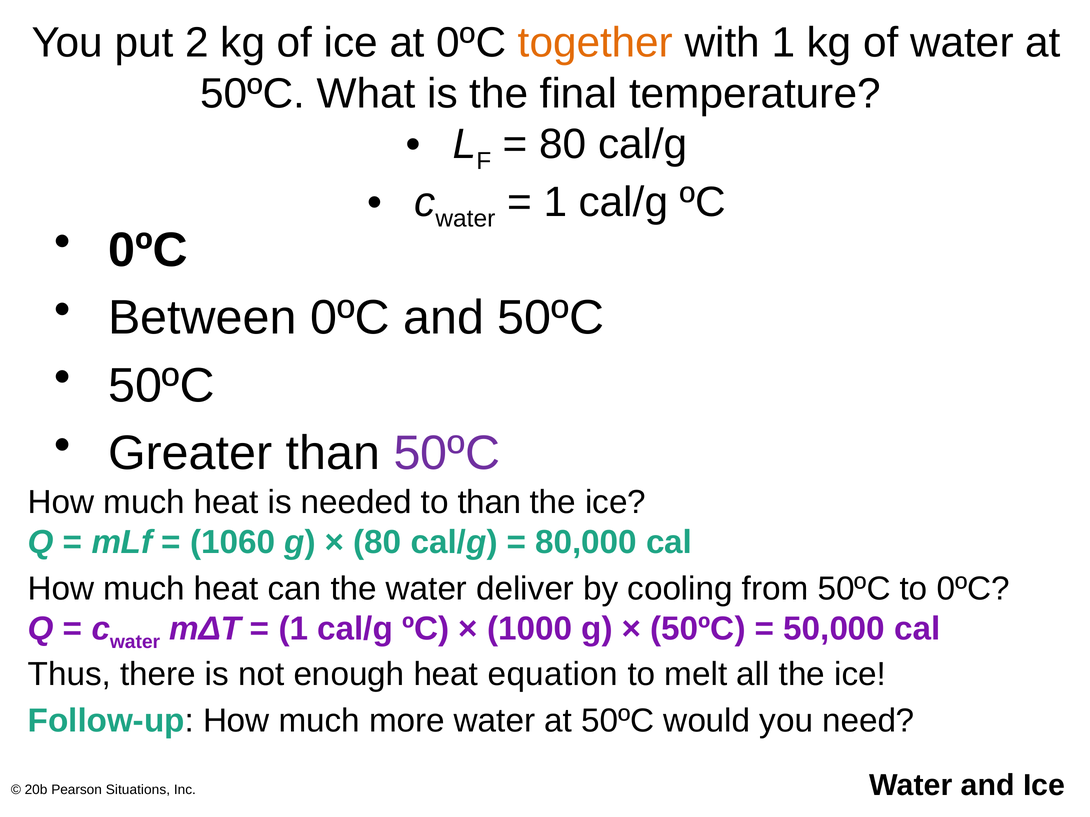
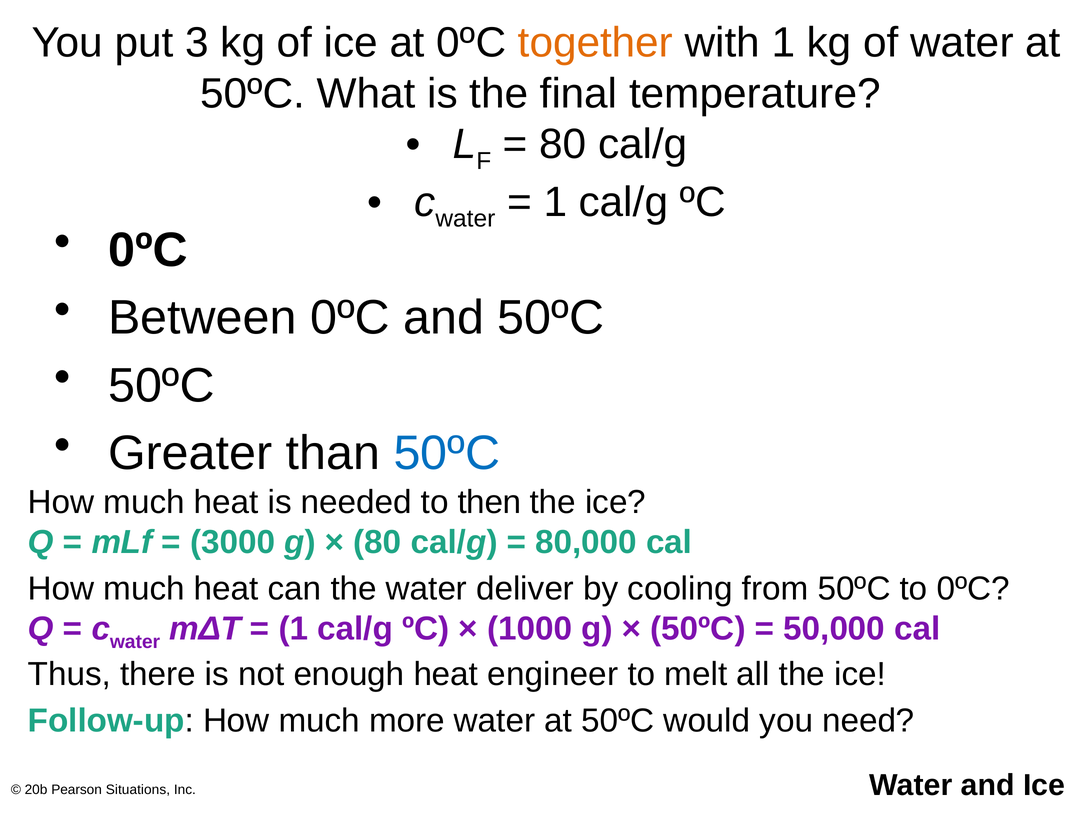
2: 2 -> 3 (197, 43)
50ºC colour: purple -> blue (447, 454)
to than: than -> then (489, 503)
1060: 1060 -> 3000 (233, 543)
equation: equation -> engineer (553, 675)
